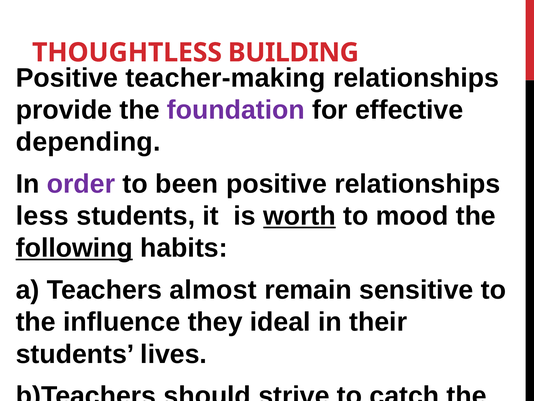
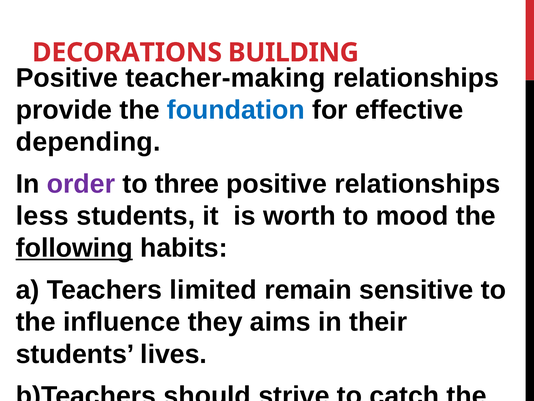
THOUGHTLESS: THOUGHTLESS -> DECORATIONS (127, 53)
foundation colour: purple -> blue (236, 110)
been: been -> three (187, 184)
worth underline: present -> none (300, 216)
almost: almost -> limited (213, 290)
ideal: ideal -> aims (280, 322)
